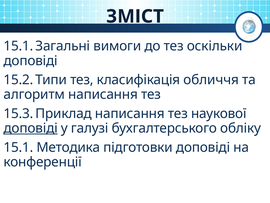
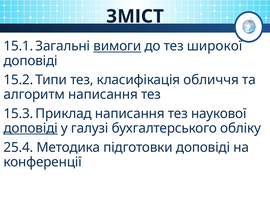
вимоги underline: none -> present (117, 46)
оскільки: оскільки -> широкої (215, 46)
15.1: 15.1 -> 25.4 (18, 147)
